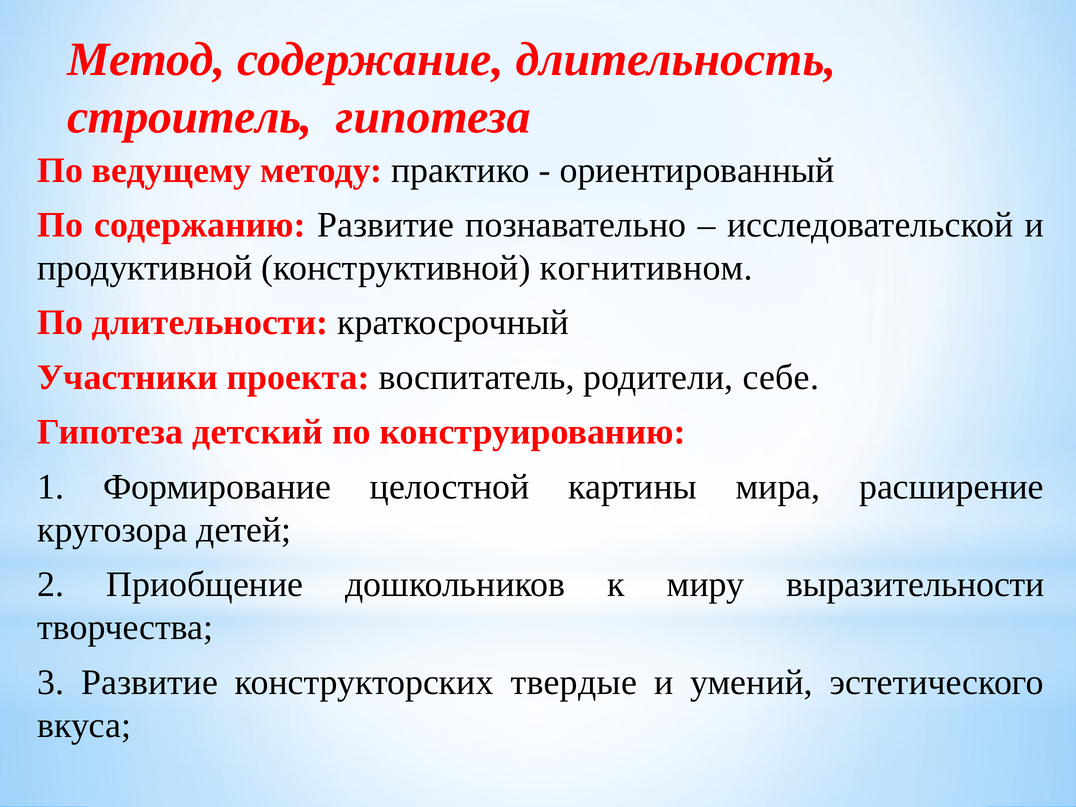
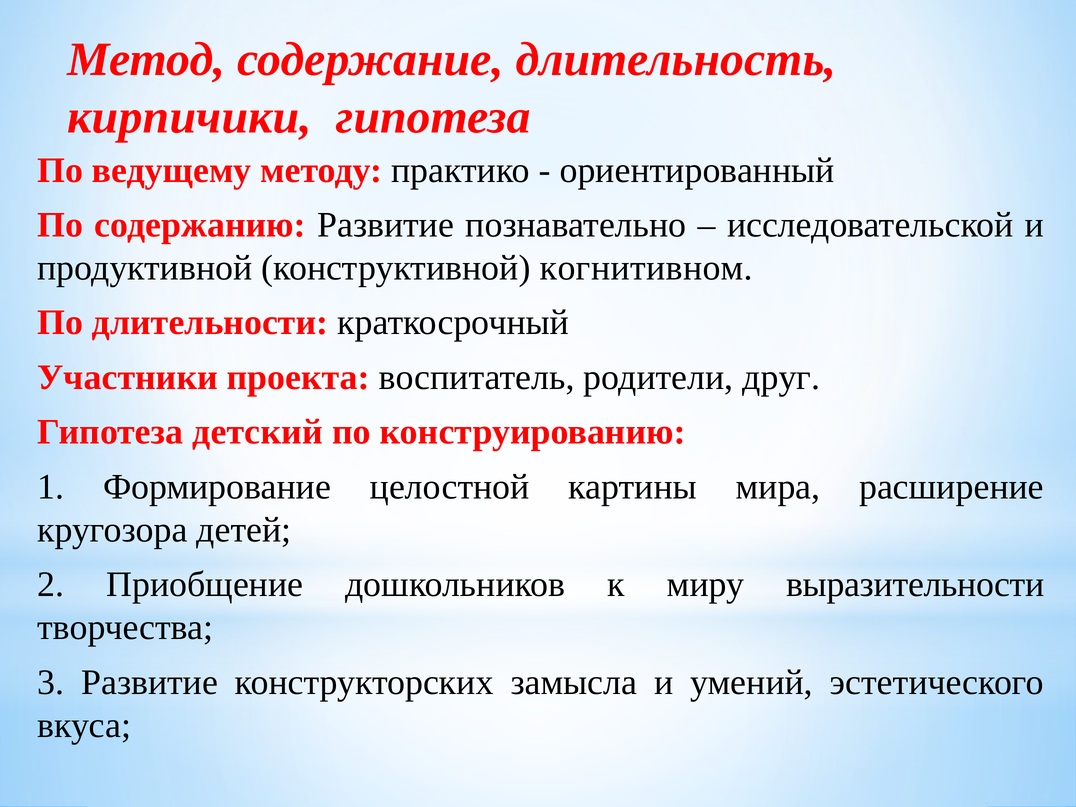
строитель: строитель -> кирпичики (189, 117)
себе: себе -> друг (781, 377)
твердые: твердые -> замысла (574, 682)
